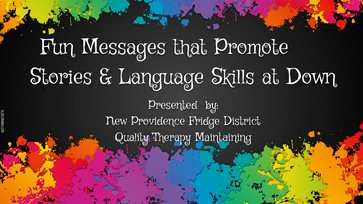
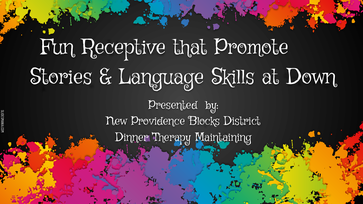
Messages: Messages -> Receptive (124, 47)
Fridge: Fridge -> Blocks (204, 121)
Quality: Quality -> Dinner (132, 137)
